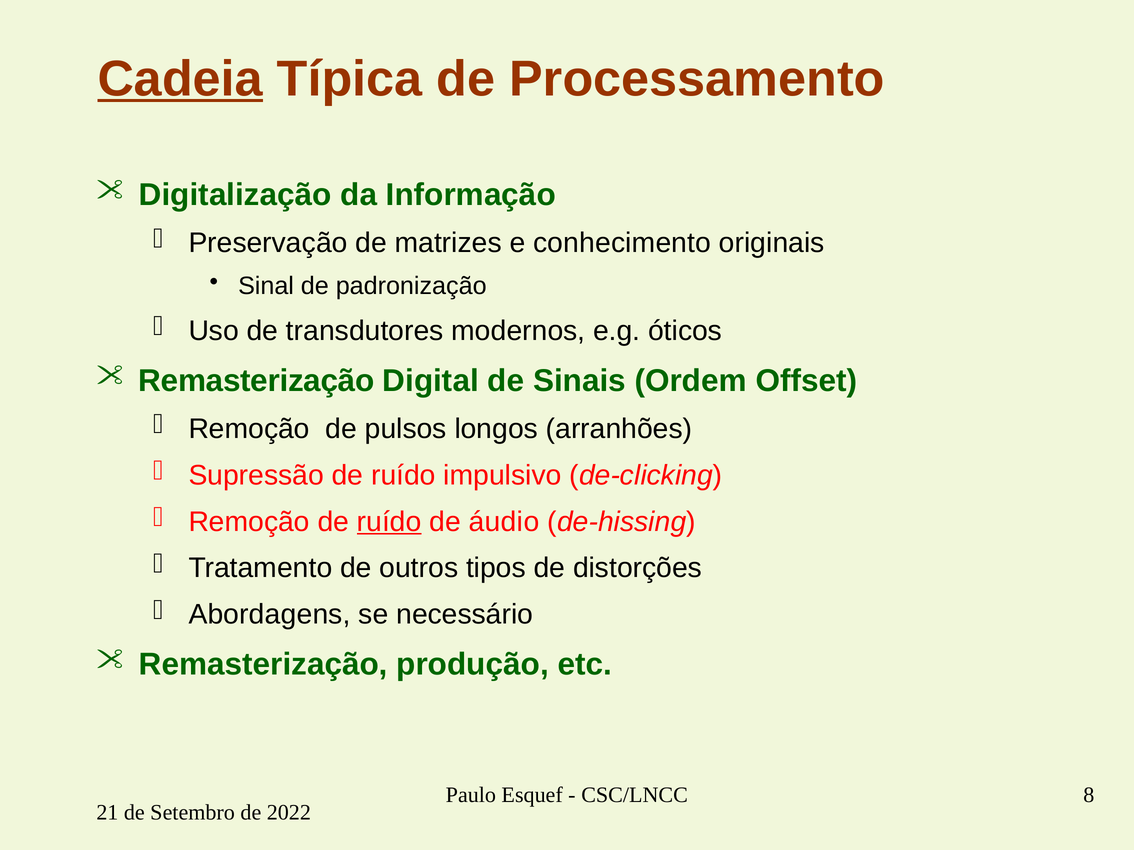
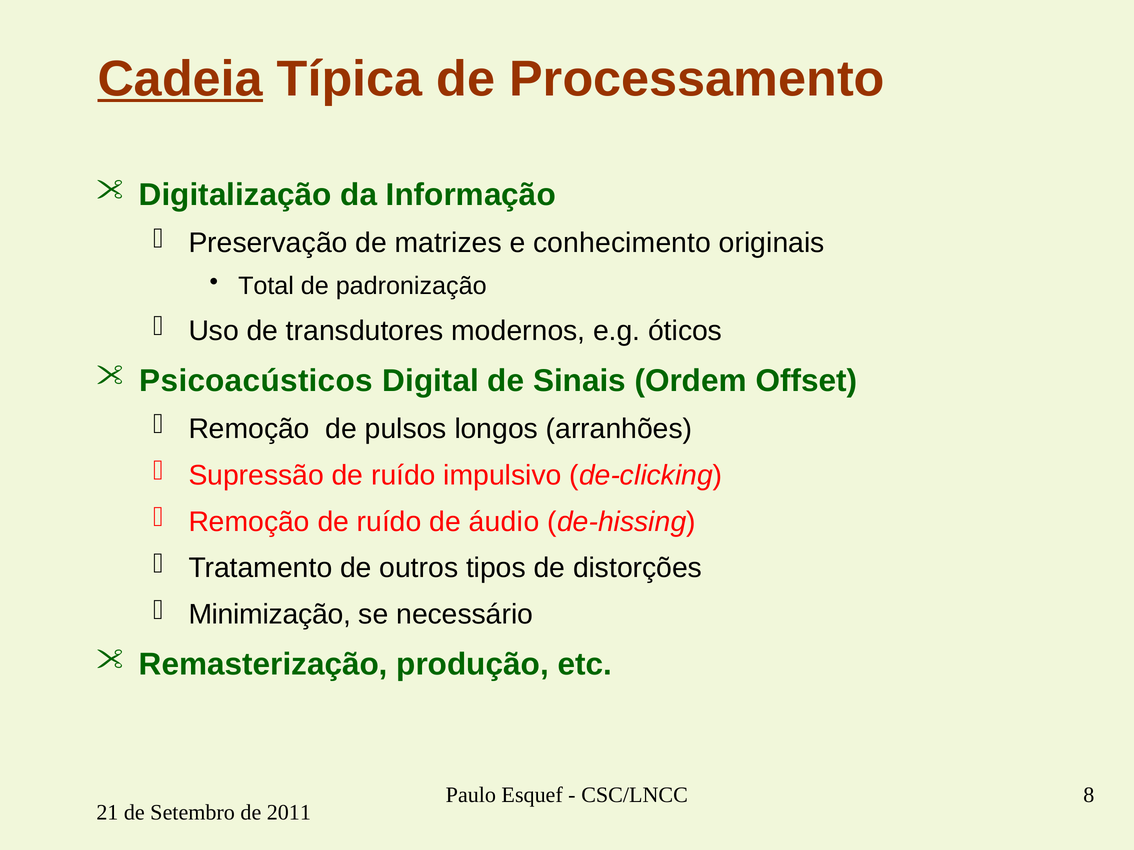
Sinal: Sinal -> Total (266, 286)
Remasterização: Remasterização -> Psicoacústicos (256, 381)
ruído underline: present -> none (389, 522)
Abordagens: Abordagens -> Minimização (270, 615)
2022: 2022 -> 2011 (289, 813)
